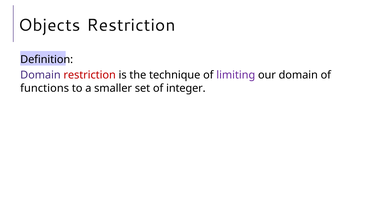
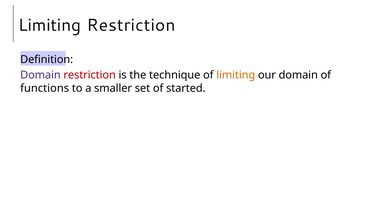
Objects: Objects -> Limiting (50, 25)
limiting colour: purple -> orange (236, 75)
integer: integer -> started (186, 88)
